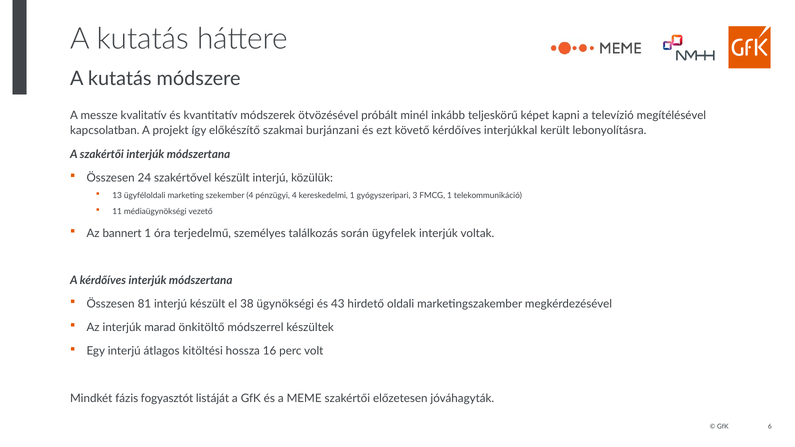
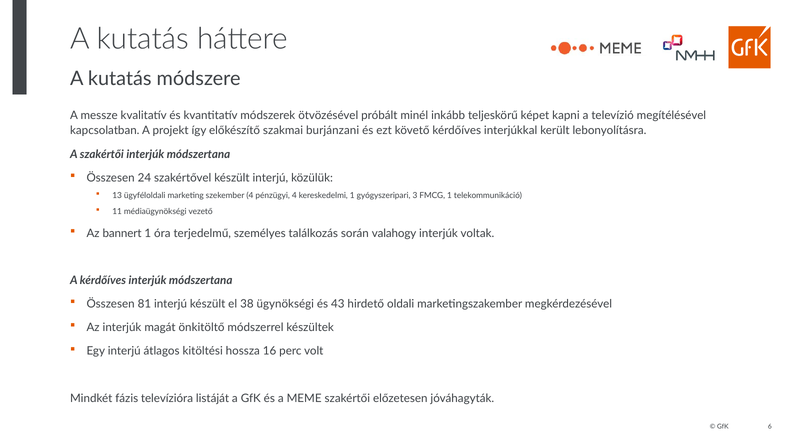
ügyfelek: ügyfelek -> valahogy (394, 233)
marad: marad -> magát (160, 328)
fogyasztót: fogyasztót -> televízióra (167, 398)
